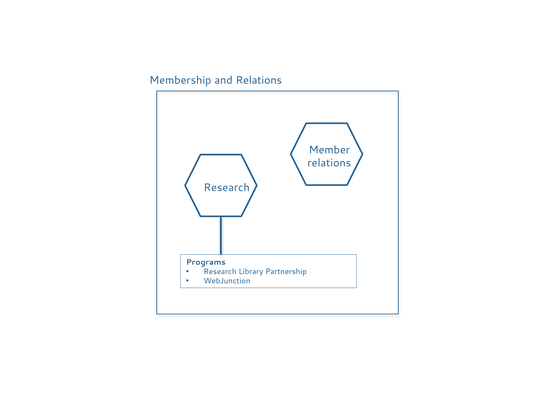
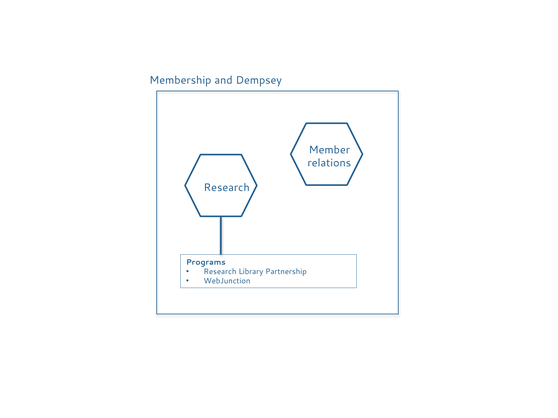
and Relations: Relations -> Dempsey (259, 80)
